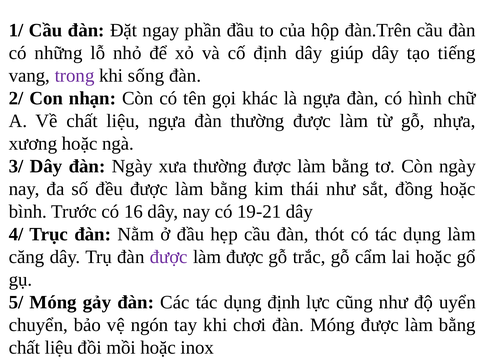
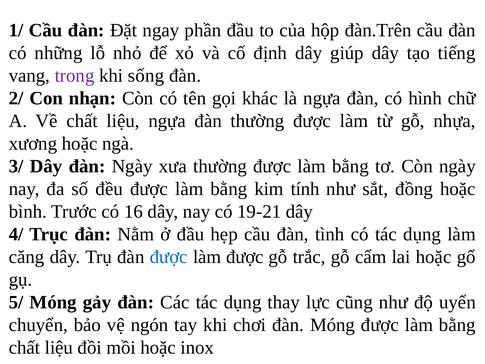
thái: thái -> tính (305, 189)
thót: thót -> tình (330, 234)
được colour: purple -> blue (169, 257)
dụng định: định -> thay (284, 302)
